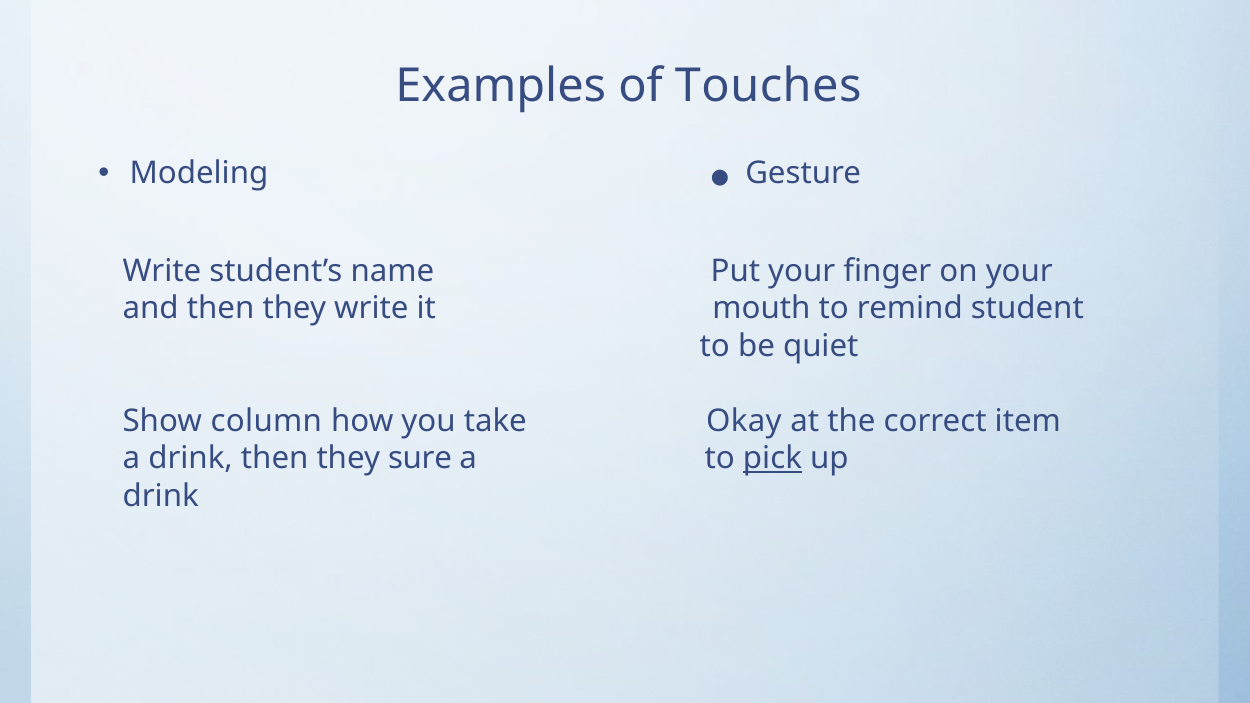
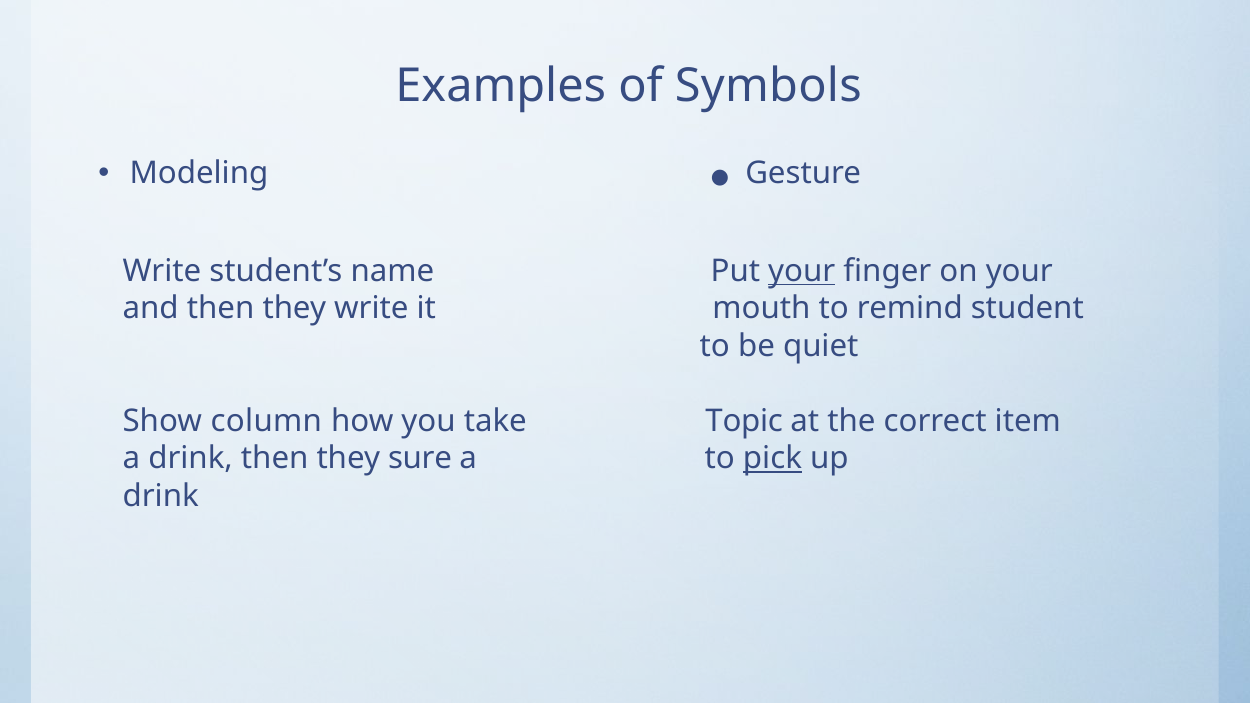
Touches: Touches -> Symbols (768, 86)
your underline: none -> present (802, 271)
Okay: Okay -> Topic (744, 421)
